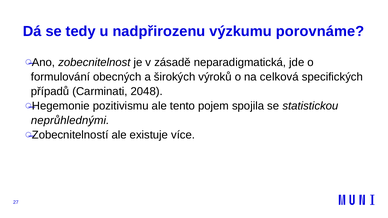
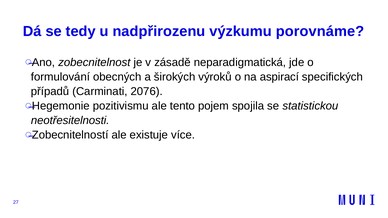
celková: celková -> aspirací (279, 77)
2048: 2048 -> 2076 (147, 91)
neprůhlednými: neprůhlednými -> neotřesitelnosti (70, 121)
